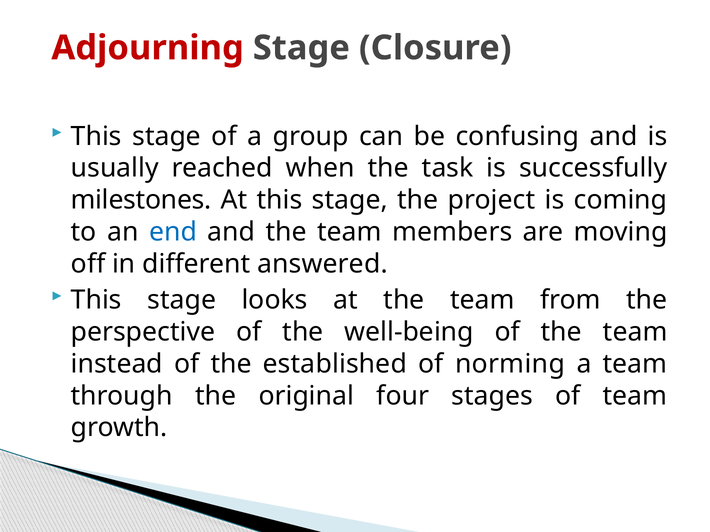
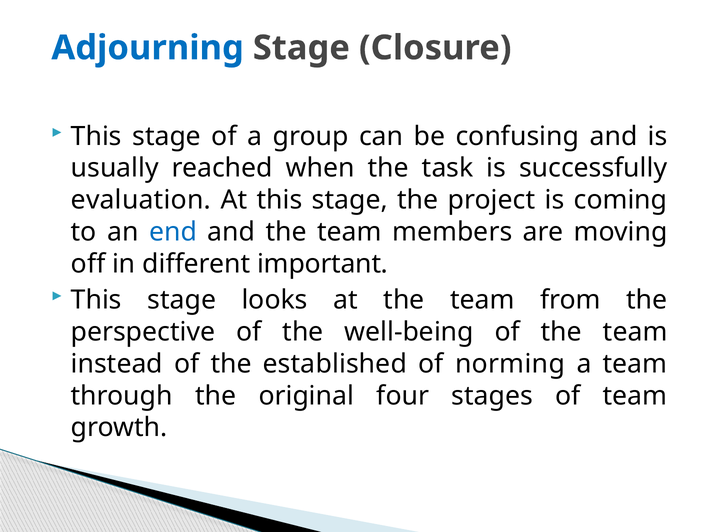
Adjourning colour: red -> blue (148, 48)
milestones: milestones -> evaluation (141, 200)
answered: answered -> important (323, 264)
